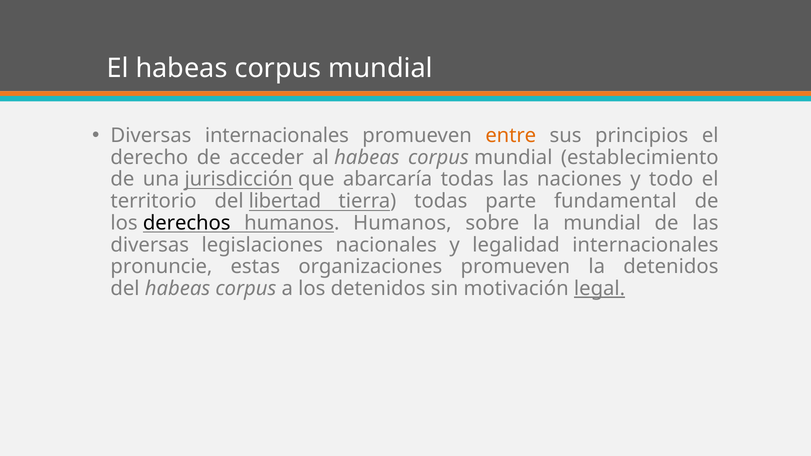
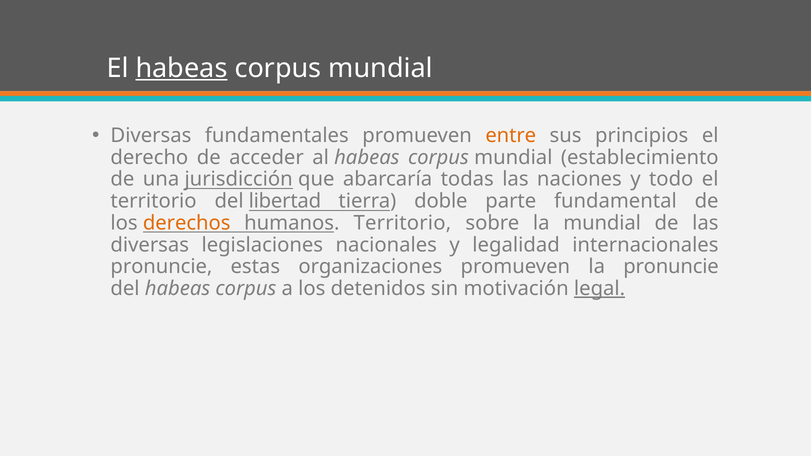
habeas underline: none -> present (182, 68)
Diversas internacionales: internacionales -> fundamentales (277, 136)
tierra todas: todas -> doble (441, 201)
derechos colour: black -> orange (187, 223)
humanos Humanos: Humanos -> Territorio (402, 223)
la detenidos: detenidos -> pronuncie (671, 267)
